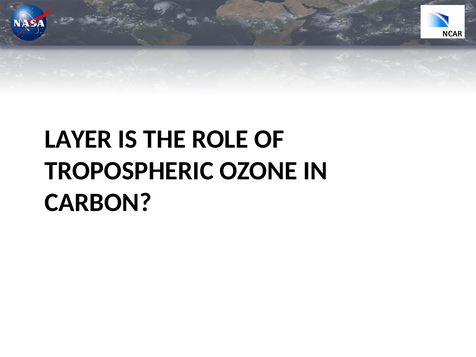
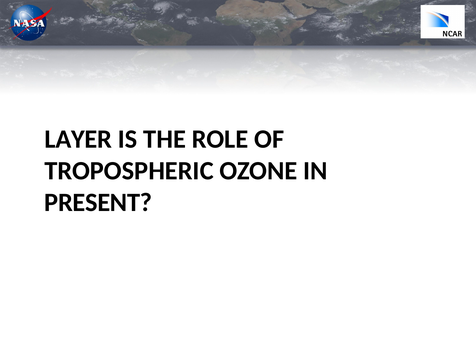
CARBON: CARBON -> PRESENT (98, 202)
